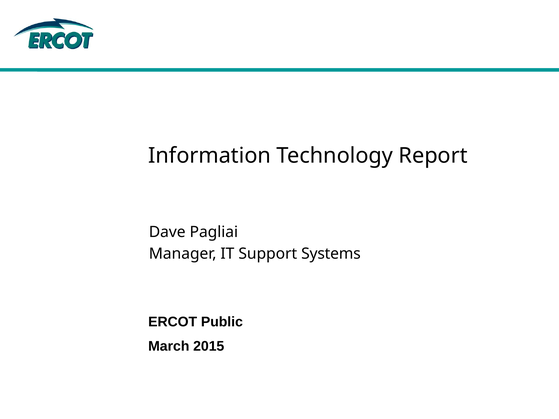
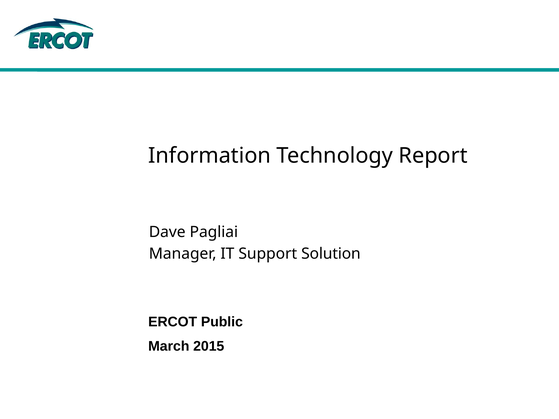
Systems: Systems -> Solution (331, 254)
